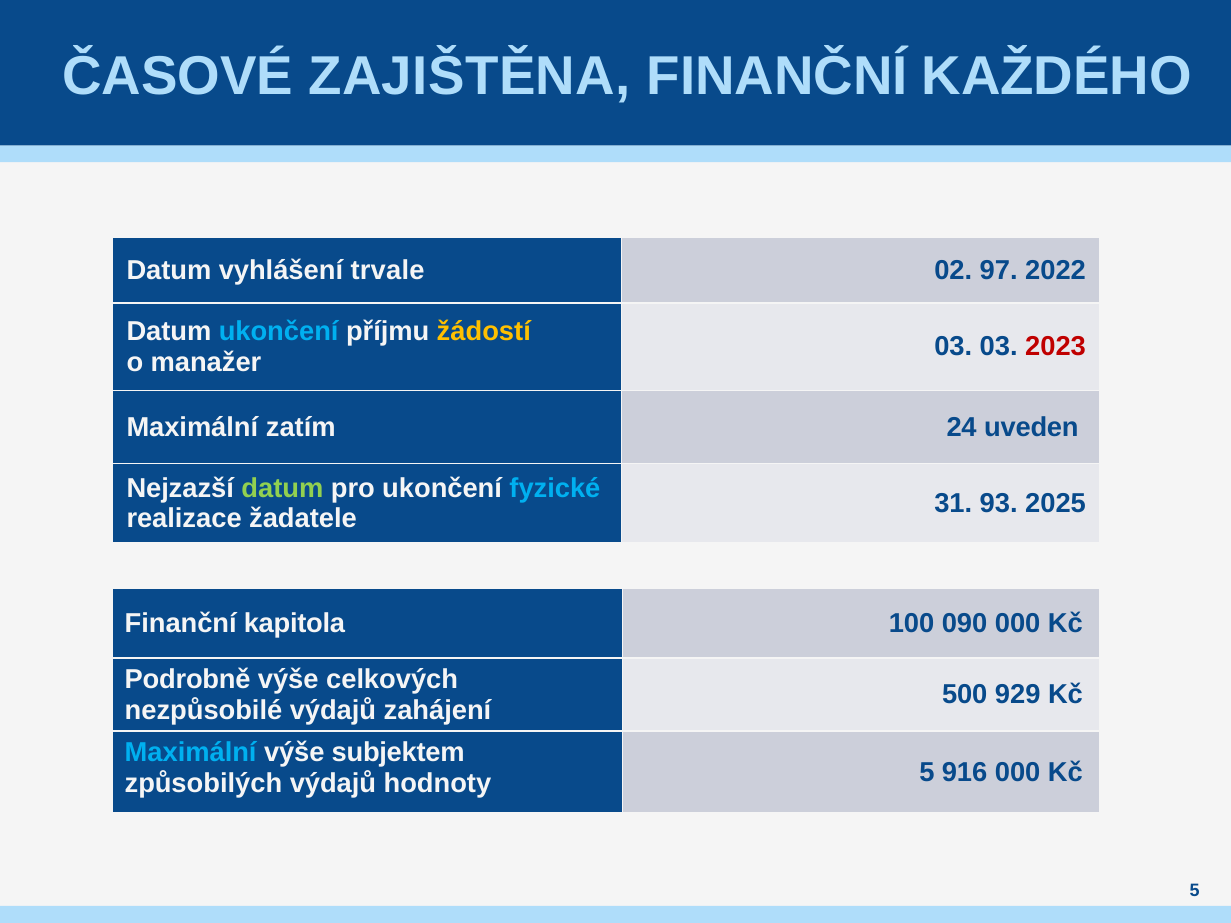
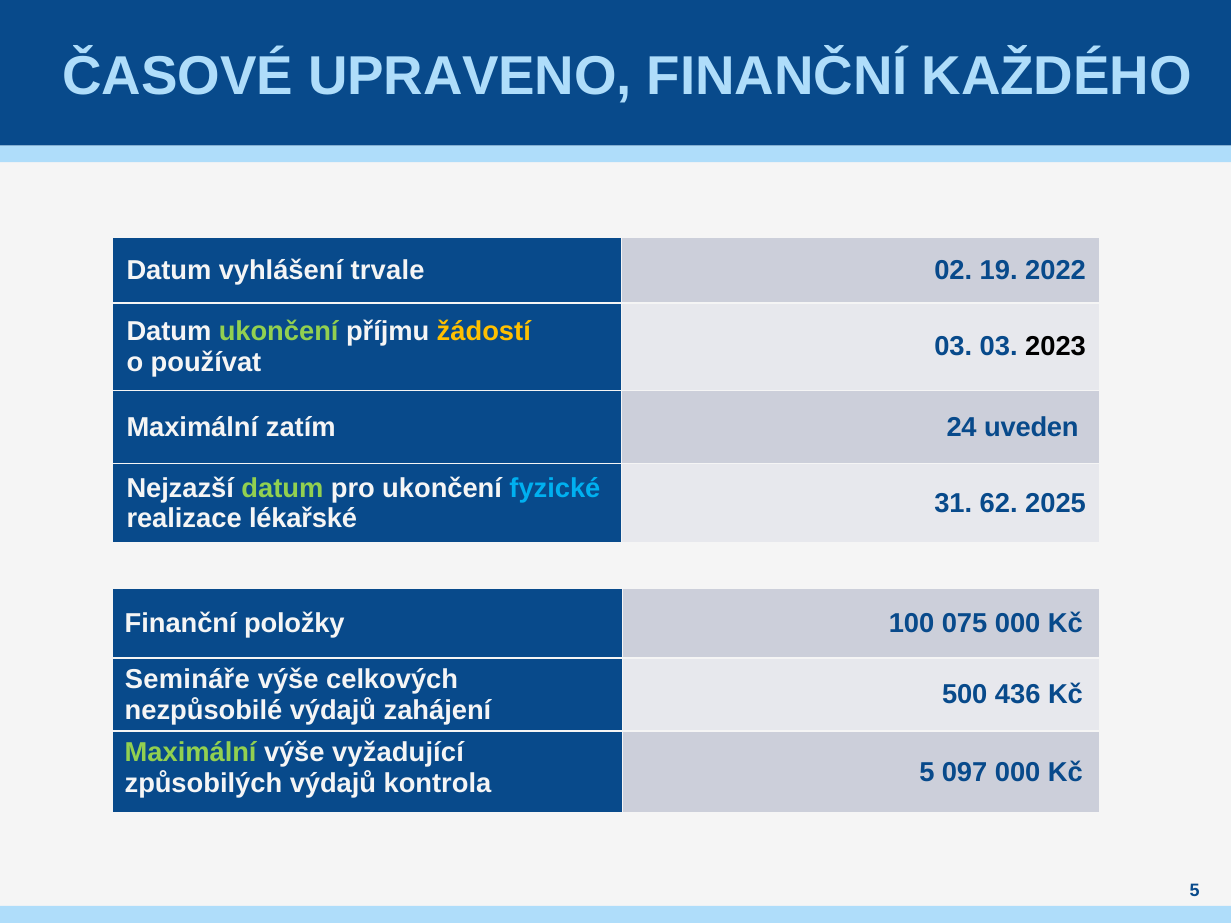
ZAJIŠTĚNA: ZAJIŠTĚNA -> UPRAVENO (470, 76)
97: 97 -> 19 (999, 271)
ukončení colour: light blue -> light green (279, 332)
2023 colour: red -> black (1056, 347)
manažer: manažer -> používat (206, 362)
93: 93 -> 62 (999, 504)
žadatele: žadatele -> lékařské (303, 519)
kapitola: kapitola -> položky (294, 624)
090: 090 -> 075 (965, 624)
Podrobně: Podrobně -> Semináře (187, 680)
929: 929 -> 436 (1018, 695)
Maximální colour: light blue -> light green (191, 753)
subjektem: subjektem -> vyžadující (398, 753)
hodnoty: hodnoty -> kontrola (437, 783)
916: 916 -> 097 (965, 772)
